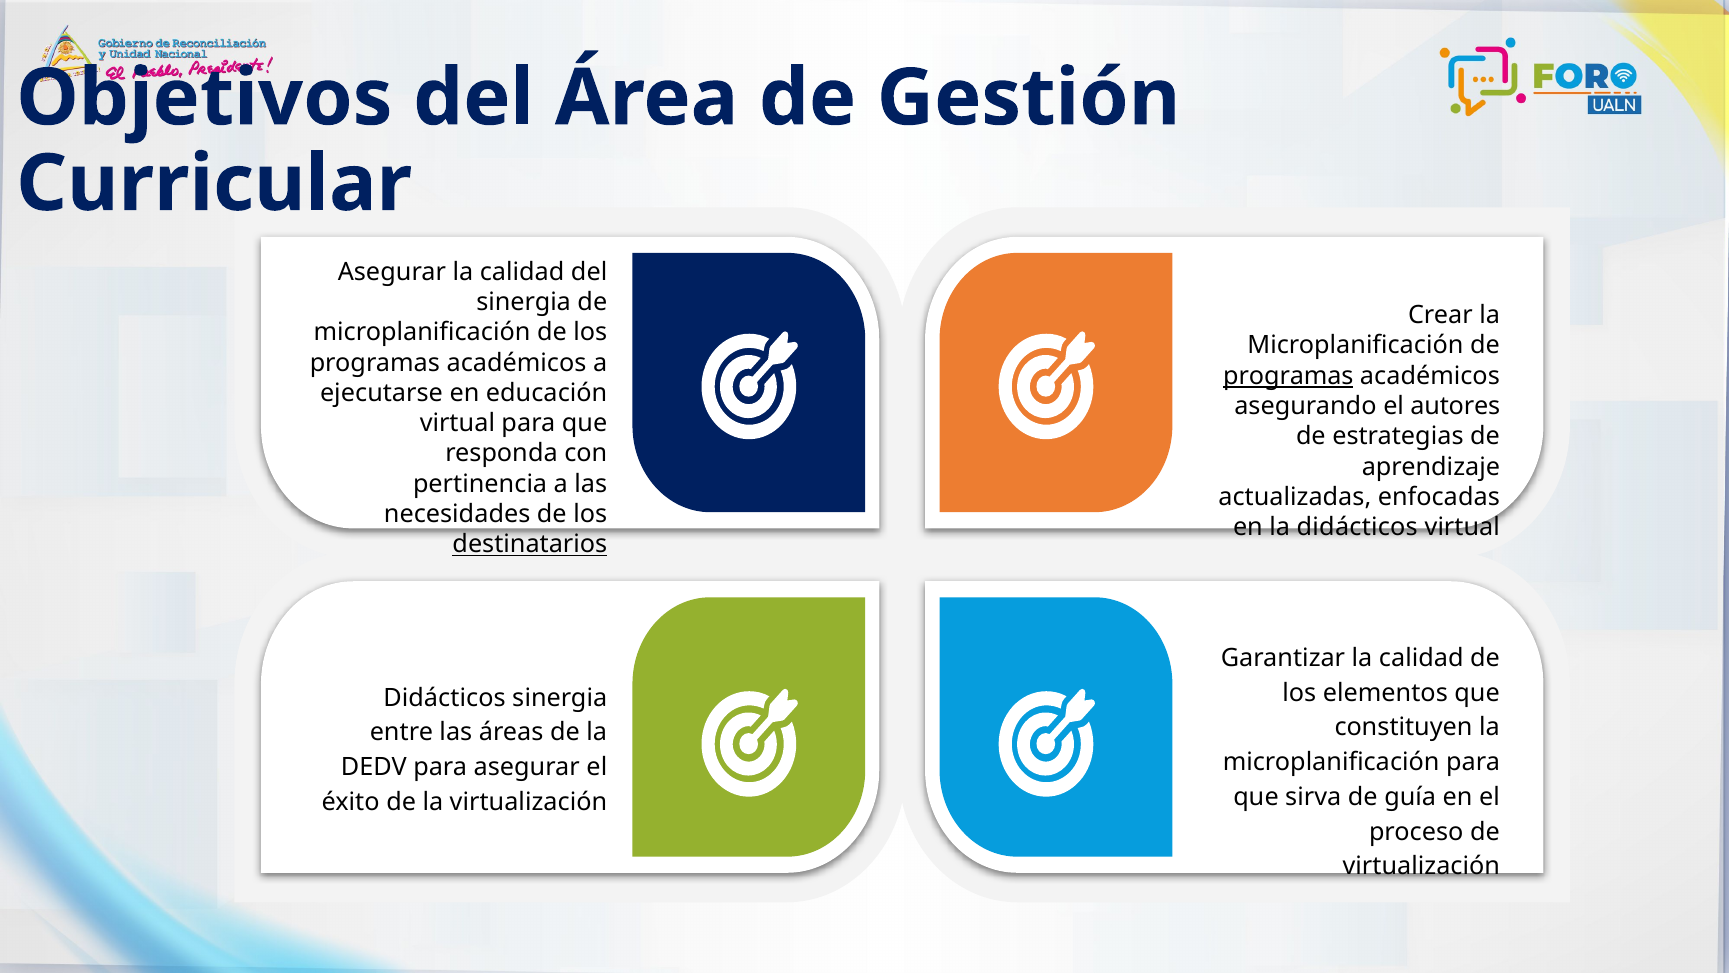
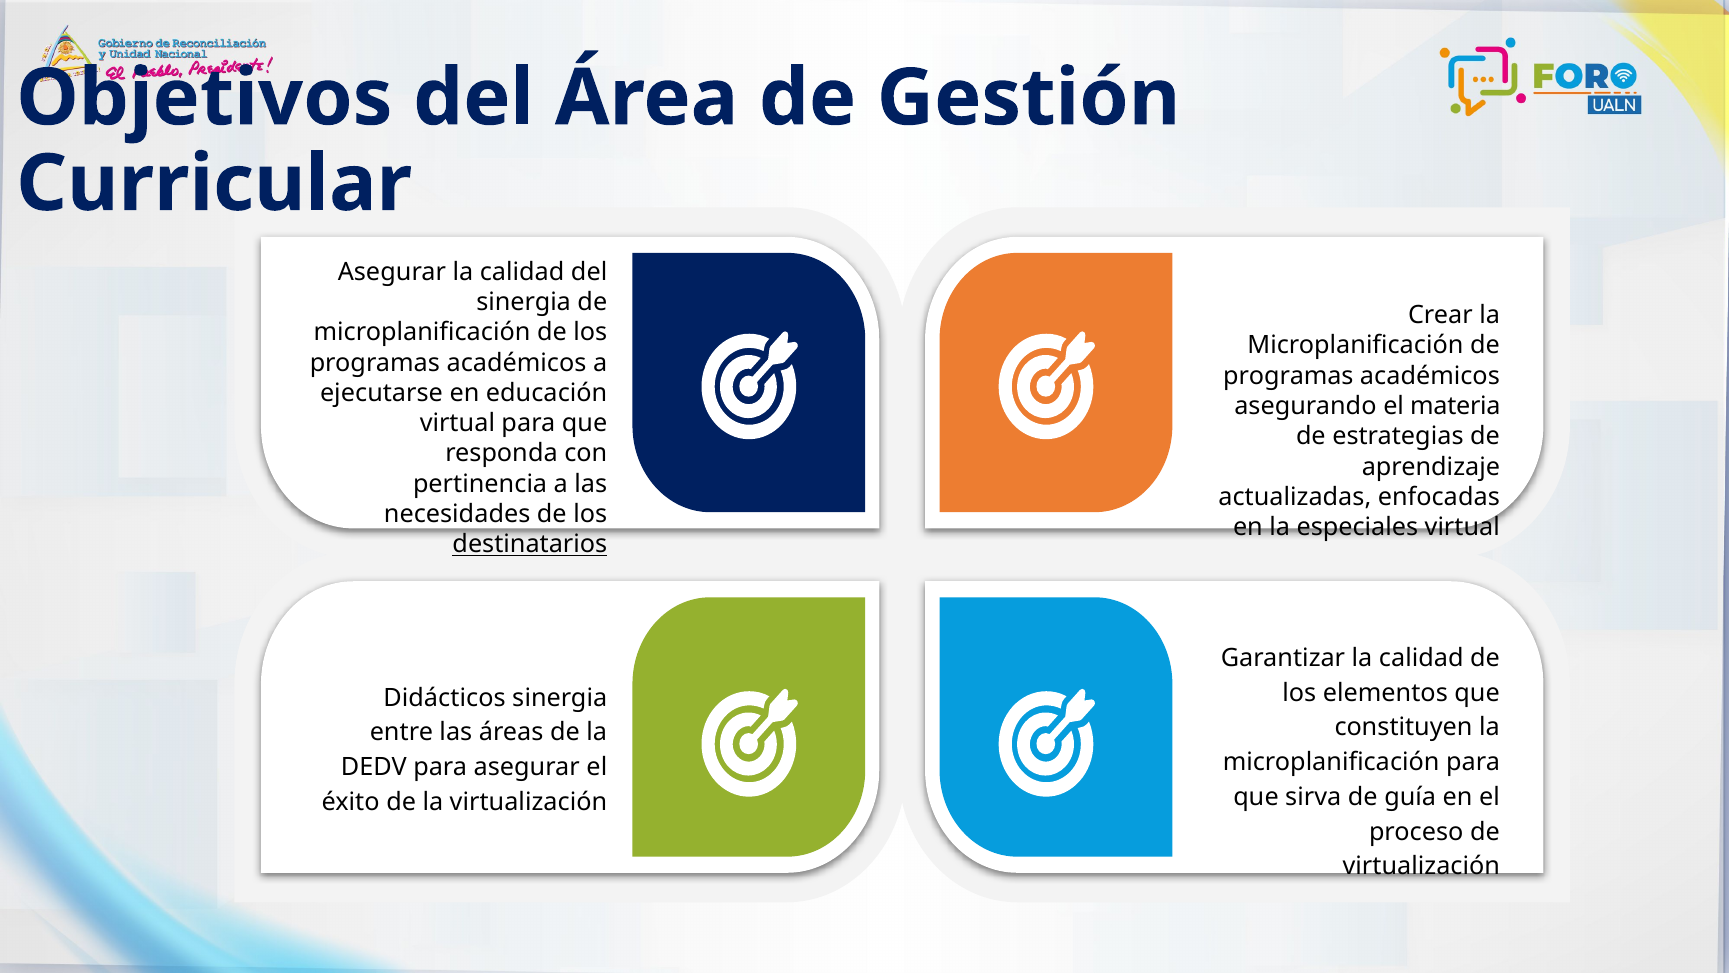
programas underline: present -> none (1288, 376)
autores: autores -> materia (1455, 406)
la didácticos: didácticos -> especiales (1357, 527)
